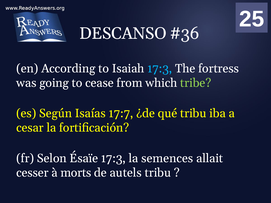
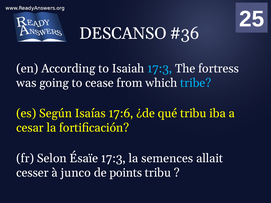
tribe colour: light green -> light blue (196, 83)
17:7: 17:7 -> 17:6 (121, 113)
morts: morts -> junco (76, 173)
autels: autels -> points (126, 173)
